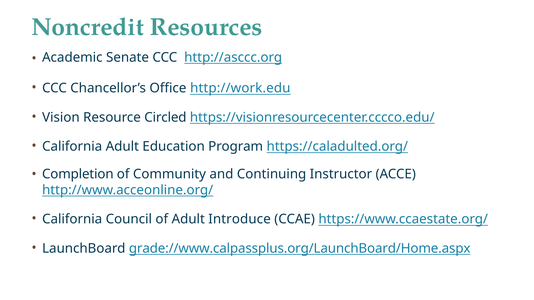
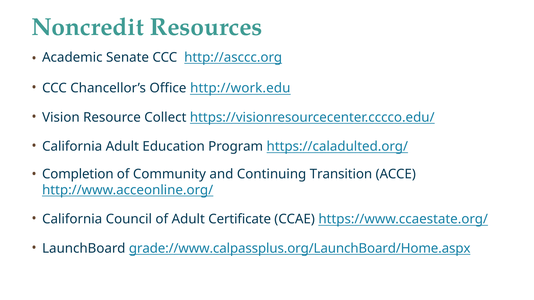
Circled: Circled -> Collect (165, 117)
Instructor: Instructor -> Transition (341, 174)
Introduce: Introduce -> Certificate (240, 219)
